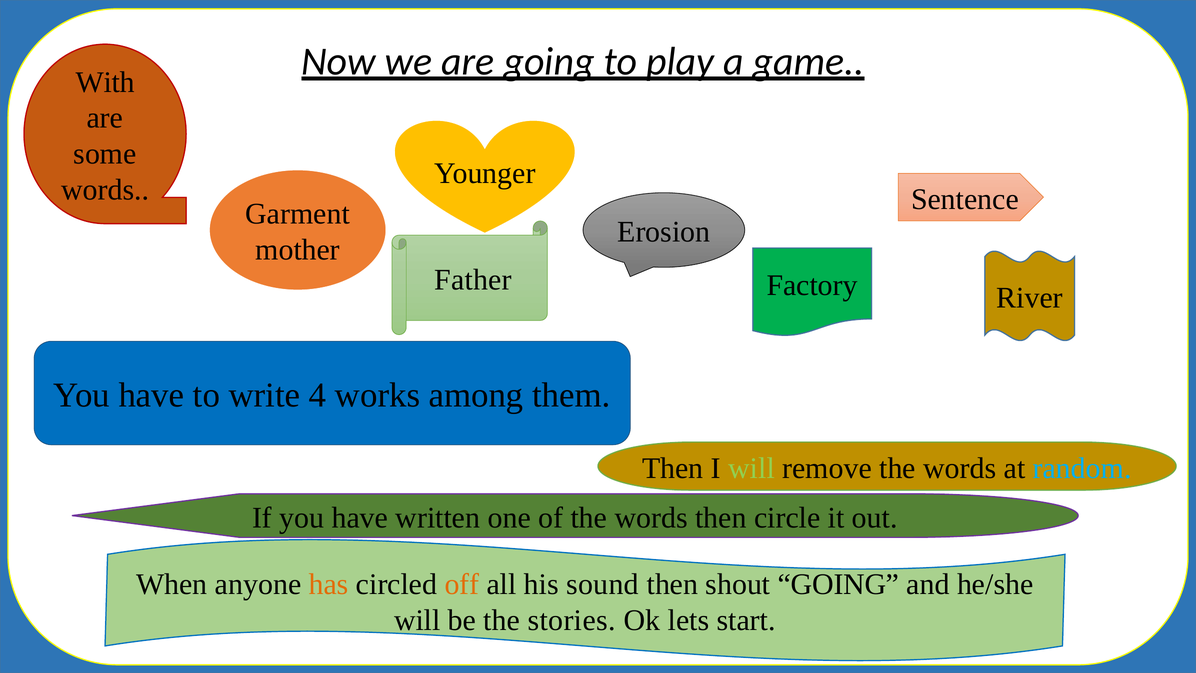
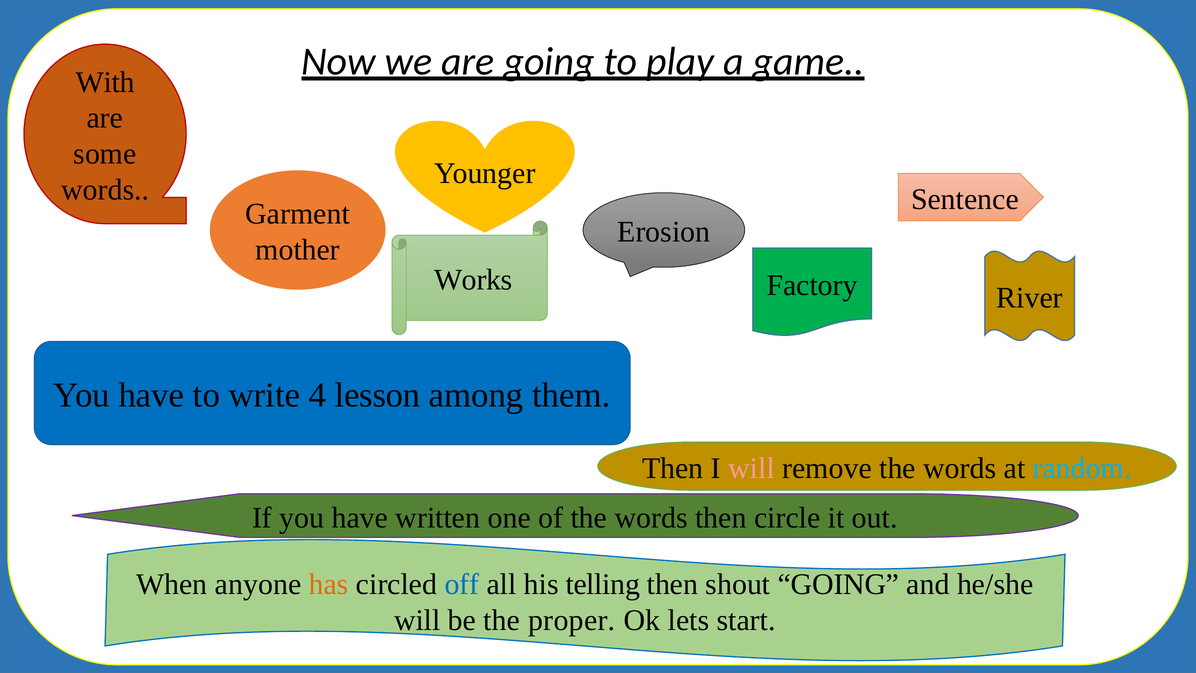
Father: Father -> Works (473, 280)
works: works -> lesson (378, 395)
will colour: light green -> pink (752, 468)
off colour: orange -> blue (462, 584)
sound: sound -> telling (603, 584)
stories: stories -> proper (572, 620)
